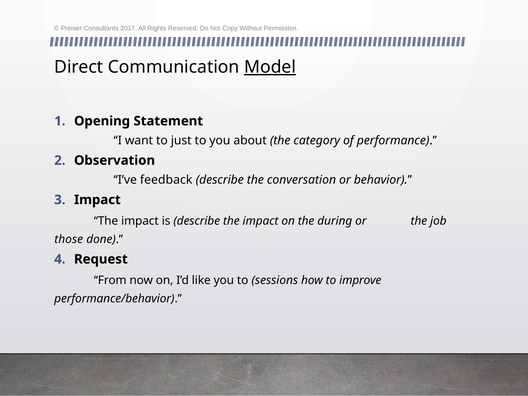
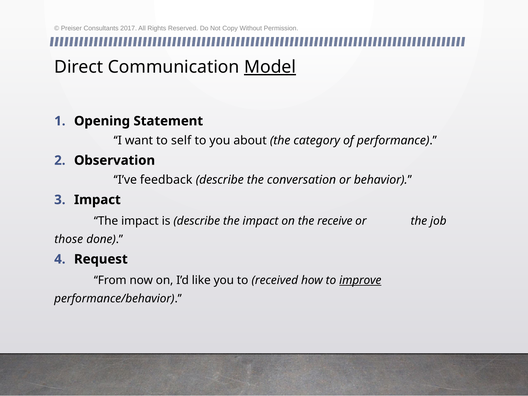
just: just -> self (181, 140)
during: during -> receive (335, 221)
sessions: sessions -> received (275, 280)
improve underline: none -> present (360, 280)
